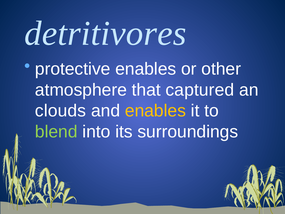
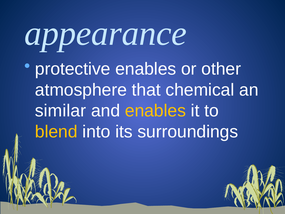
detritivores: detritivores -> appearance (105, 33)
captured: captured -> chemical (200, 90)
clouds: clouds -> similar (61, 111)
blend colour: light green -> yellow (56, 132)
